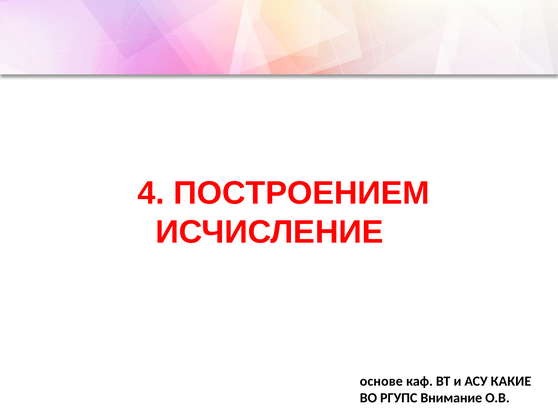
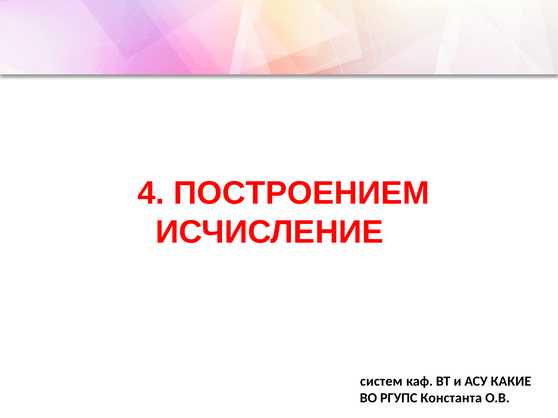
основе: основе -> систем (381, 382)
Внимание: Внимание -> Константа (451, 398)
